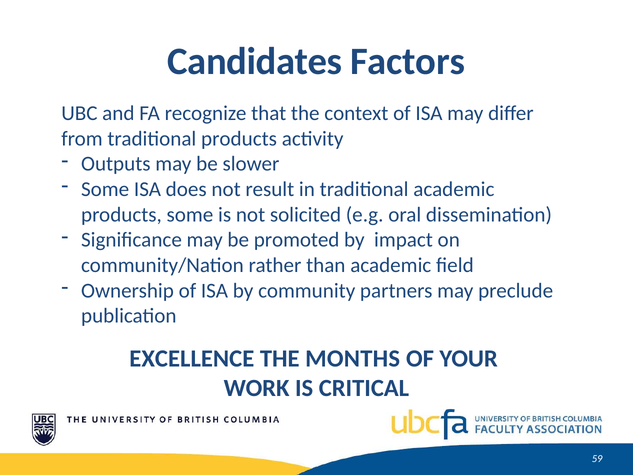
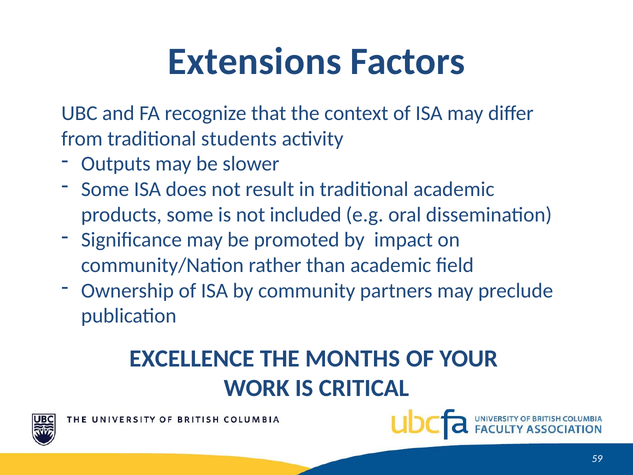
Candidates: Candidates -> Extensions (255, 61)
traditional products: products -> students (239, 139)
solicited: solicited -> included (306, 215)
